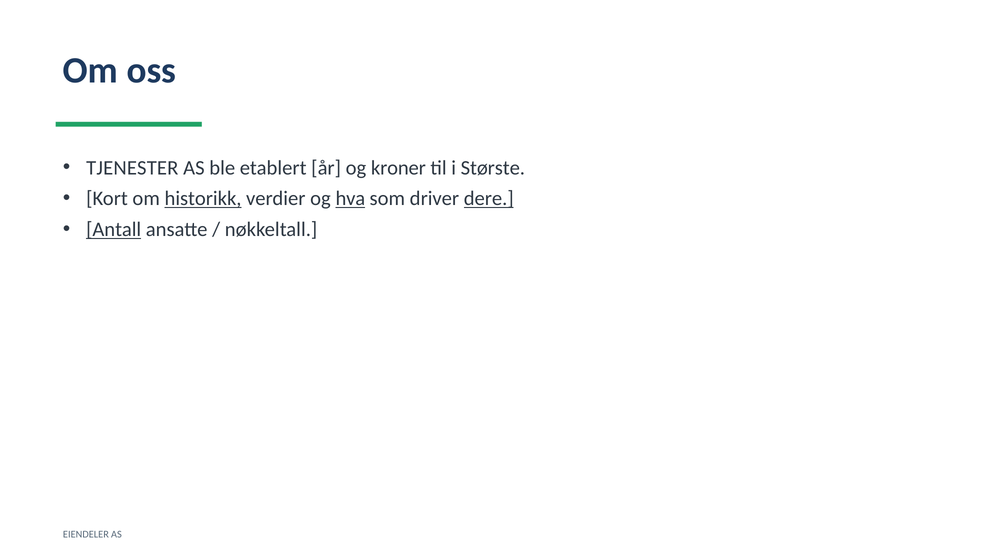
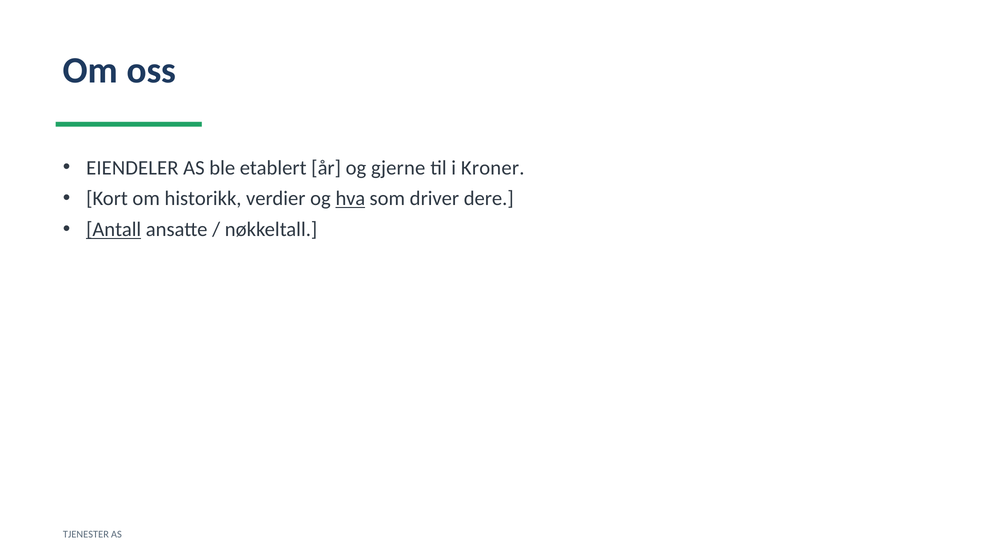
TJENESTER: TJENESTER -> EIENDELER (132, 168)
kroner: kroner -> gjerne (398, 168)
Største: Største -> Kroner (493, 168)
historikk underline: present -> none (203, 199)
dere underline: present -> none (489, 199)
EIENDELER: EIENDELER -> TJENESTER (86, 534)
